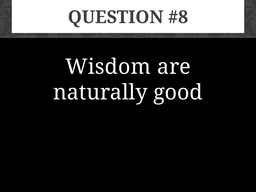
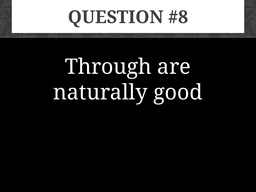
Wisdom: Wisdom -> Through (108, 67)
